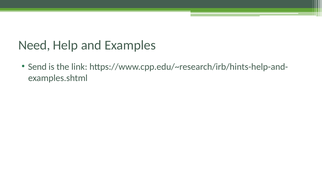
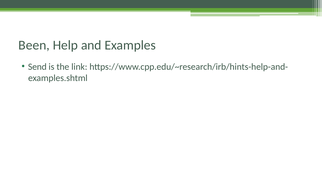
Need: Need -> Been (34, 45)
